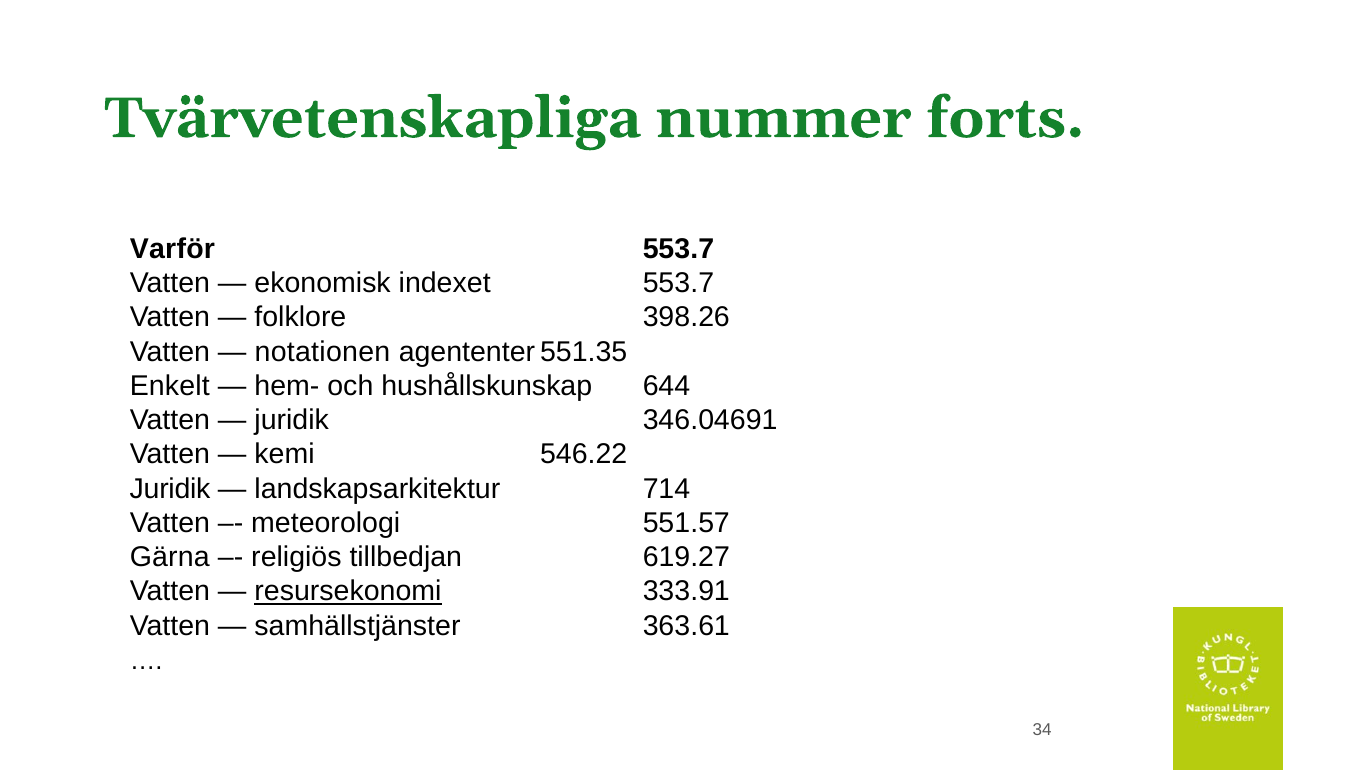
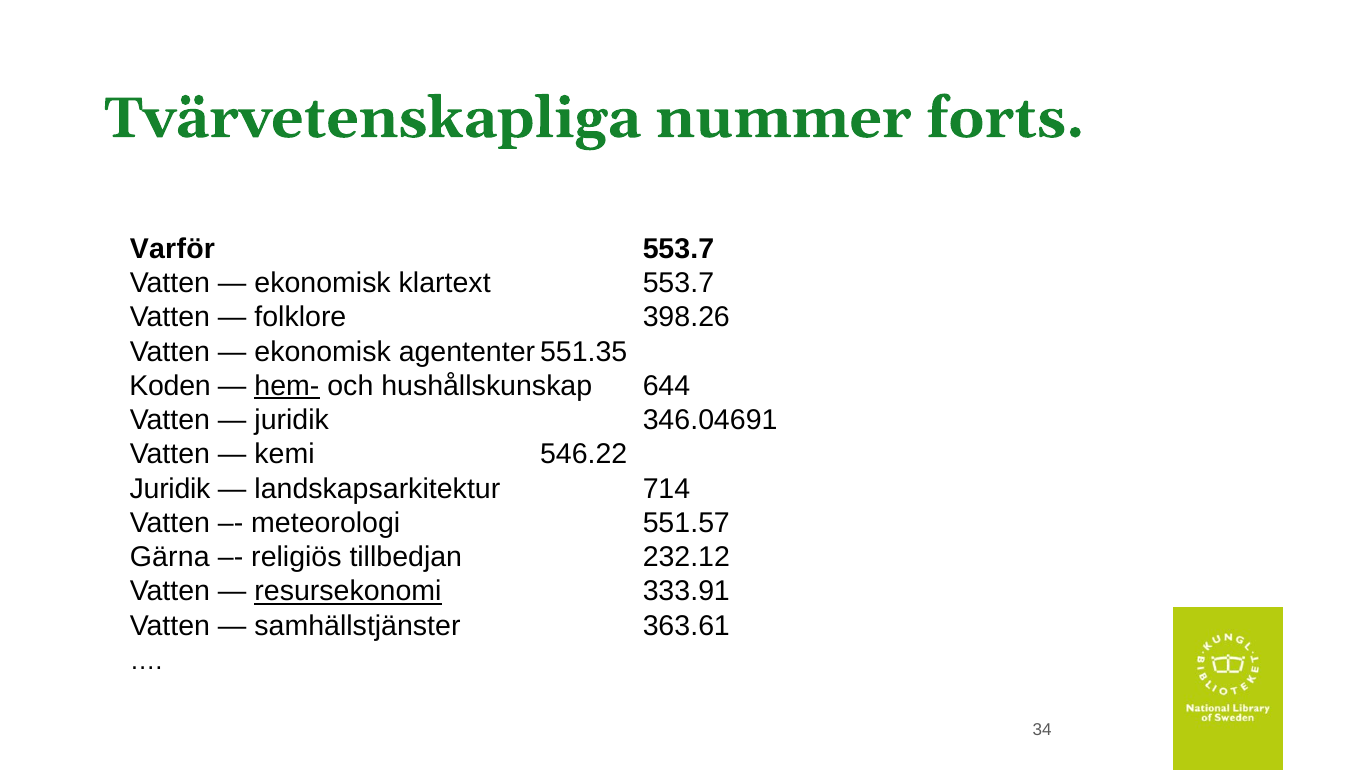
indexet: indexet -> klartext (445, 283)
notationen: notationen -> ekonomisk (323, 352)
Enkelt: Enkelt -> Koden (170, 386)
hem- underline: none -> present (287, 386)
619.27: 619.27 -> 232.12 (686, 557)
